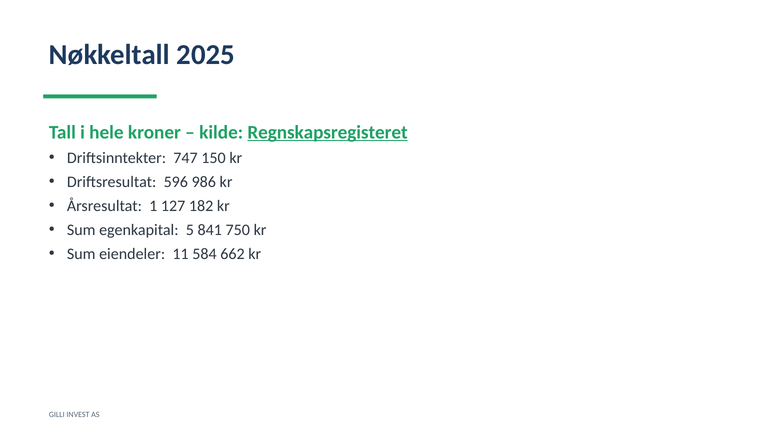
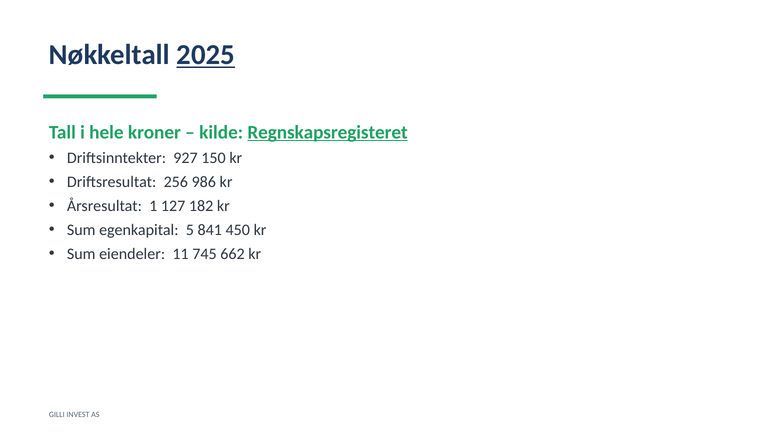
2025 underline: none -> present (206, 55)
747: 747 -> 927 (185, 158)
596: 596 -> 256 (176, 182)
750: 750 -> 450 (238, 230)
584: 584 -> 745 (204, 254)
